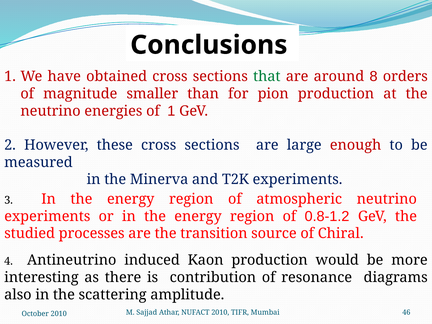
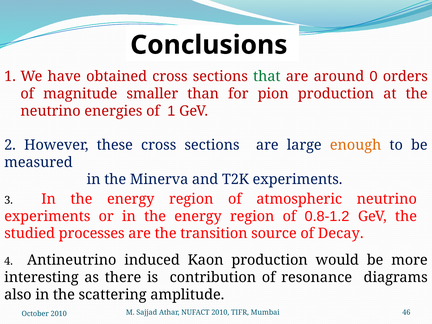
8: 8 -> 0 (374, 77)
enough colour: red -> orange (356, 145)
Chiral: Chiral -> Decay (341, 234)
